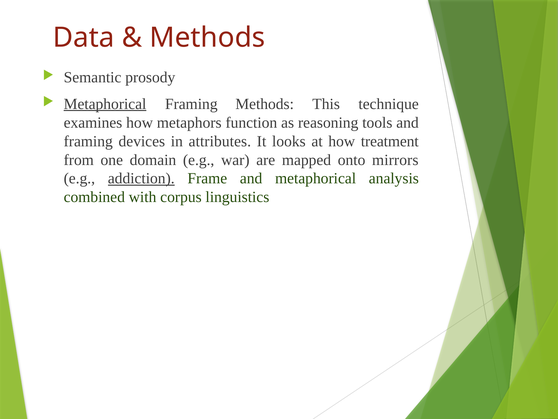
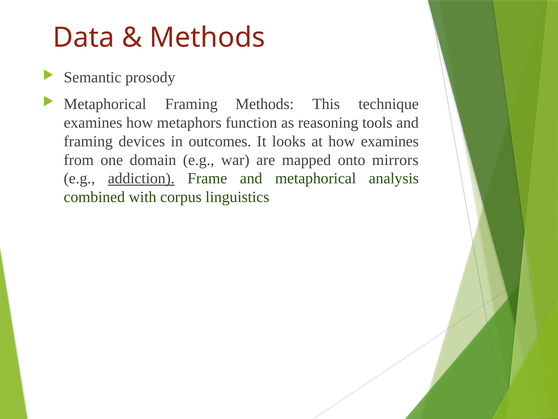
Metaphorical underline: present -> none (105, 104)
attributes: attributes -> outcomes (220, 141)
how treatment: treatment -> examines (390, 141)
